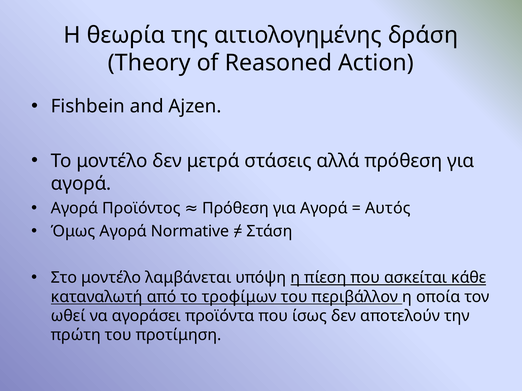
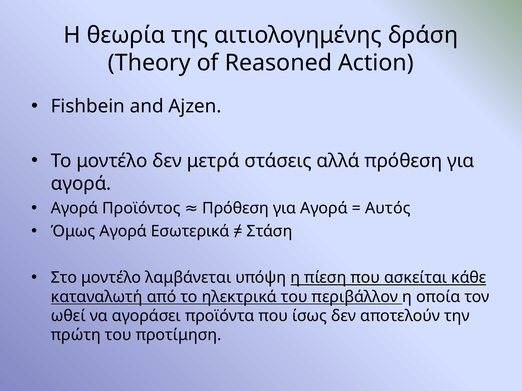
Normative: Normative -> Εσωτερικά (190, 232)
τροφίμων: τροφίμων -> ηλεκτρικά (239, 297)
